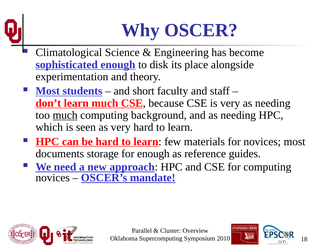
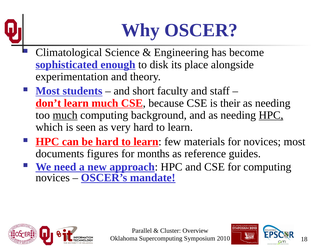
is very: very -> their (230, 103)
HPC underline: none -> present (271, 115)
storage: storage -> figures (103, 154)
for enough: enough -> months (153, 154)
